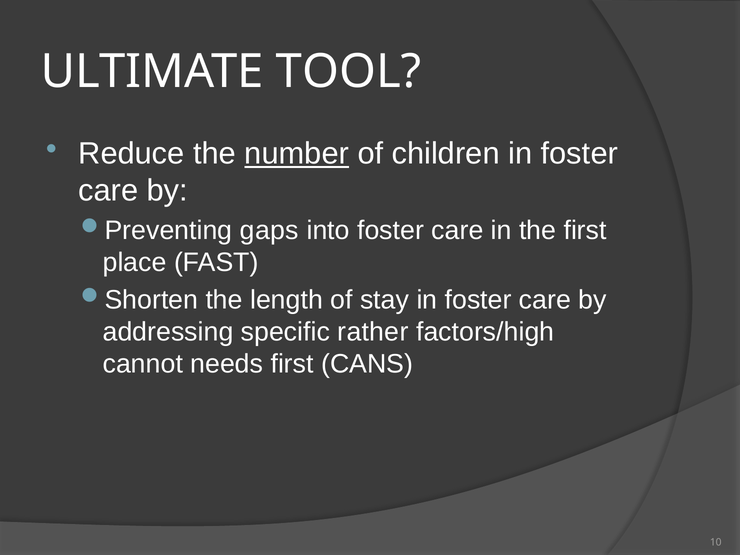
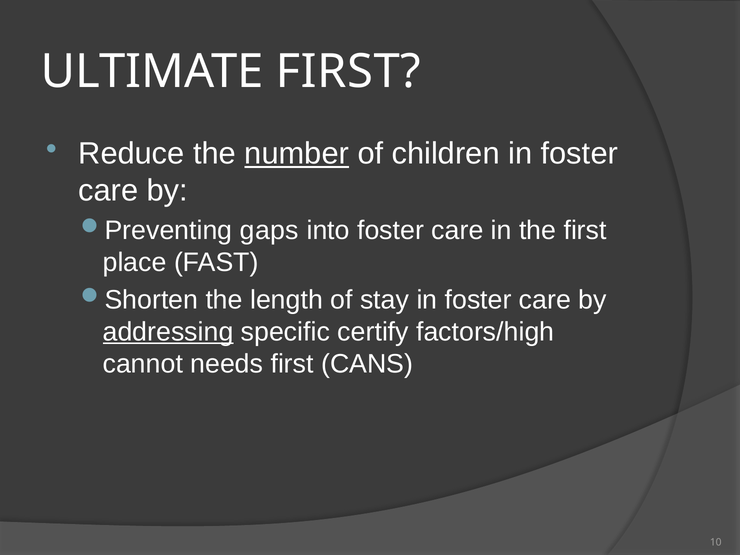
ULTIMATE TOOL: TOOL -> FIRST (348, 72)
addressing underline: none -> present (168, 332)
rather: rather -> certify (373, 332)
